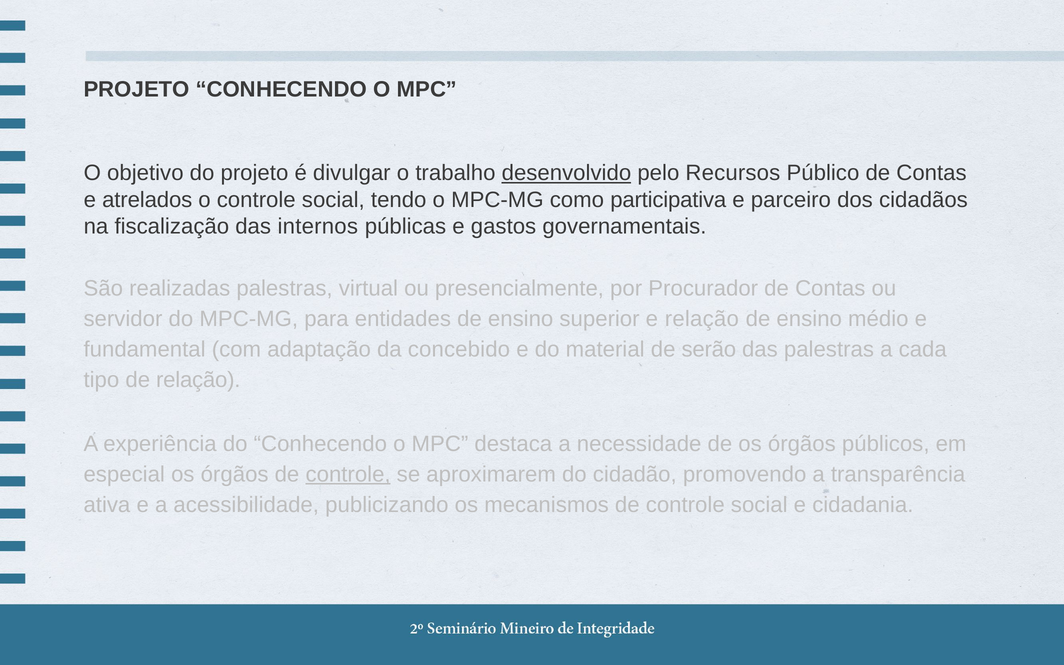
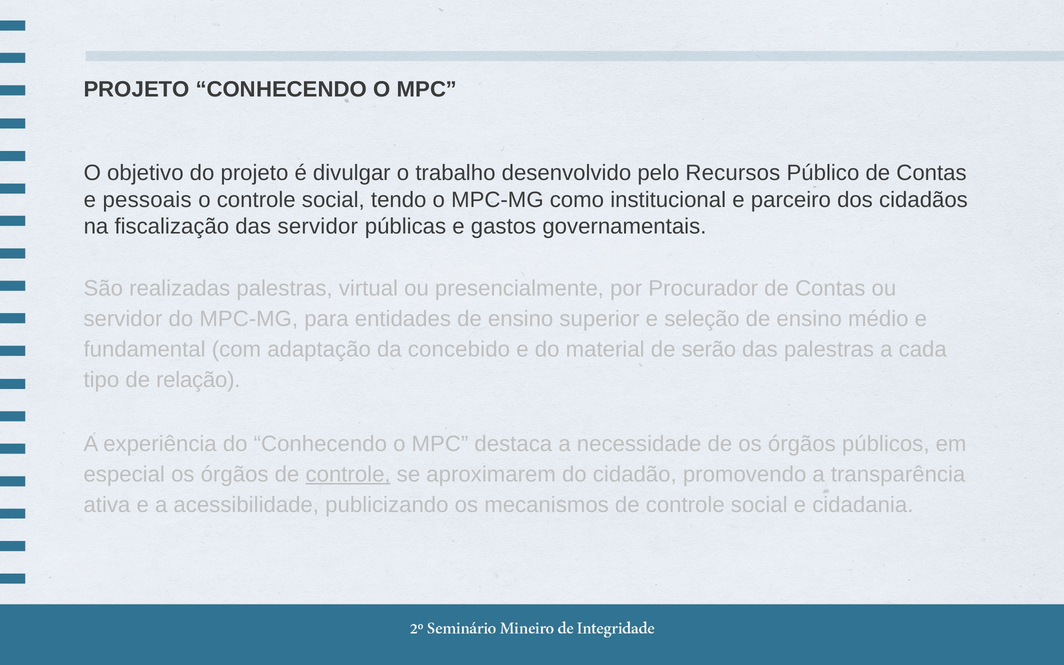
desenvolvido underline: present -> none (566, 173)
atrelados: atrelados -> pessoais (147, 200)
participativa: participativa -> institucional (668, 200)
das internos: internos -> servidor (318, 226)
e relação: relação -> seleção (702, 319)
